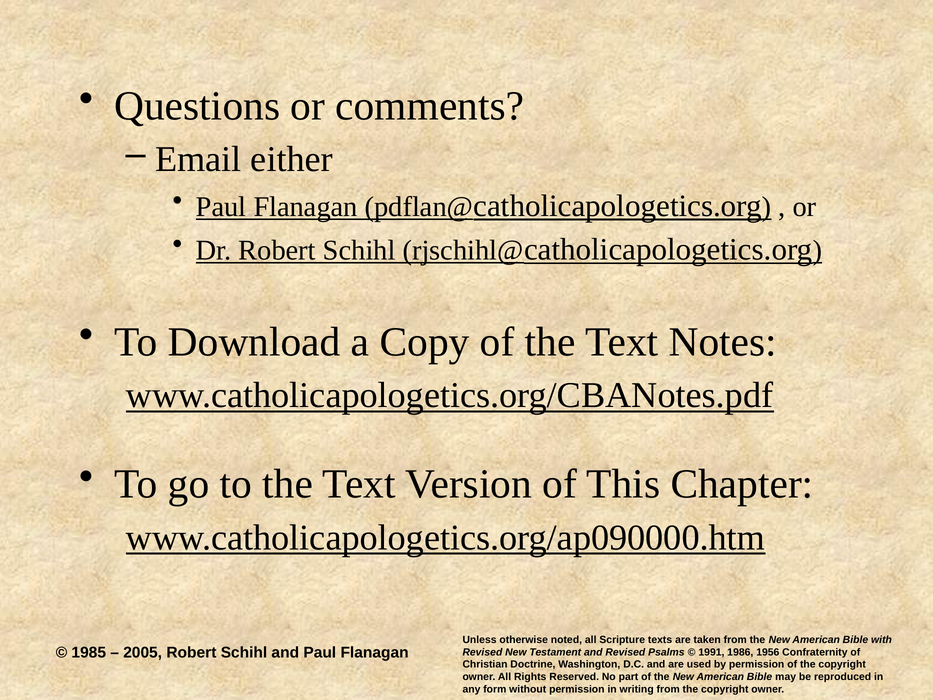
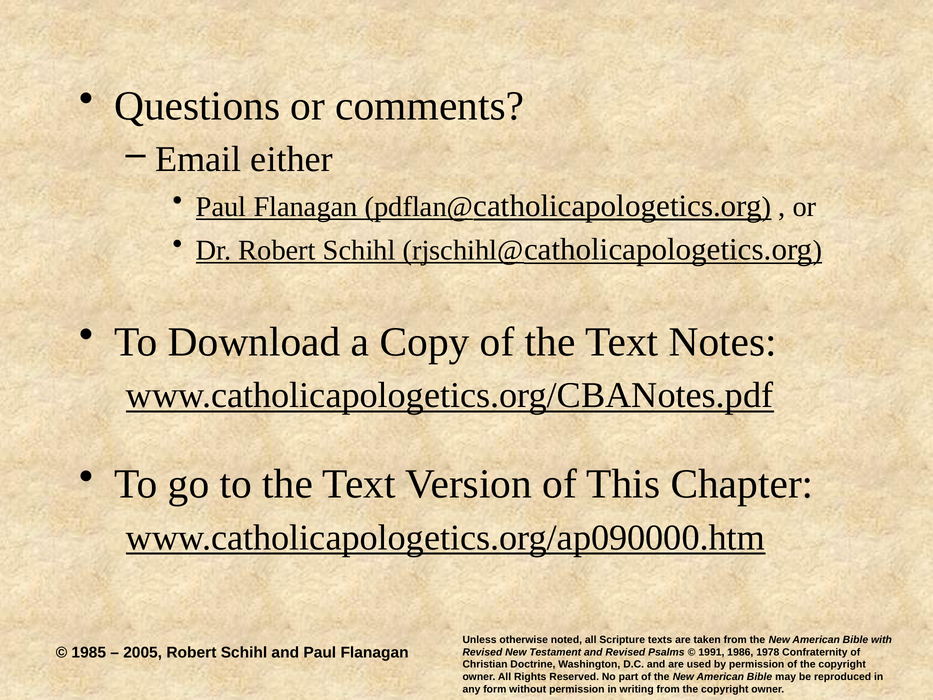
1956: 1956 -> 1978 (768, 652)
